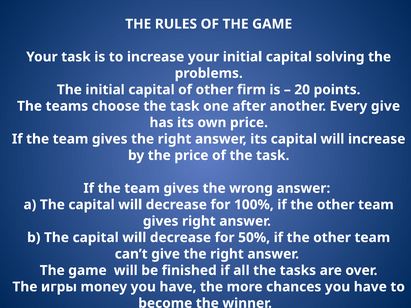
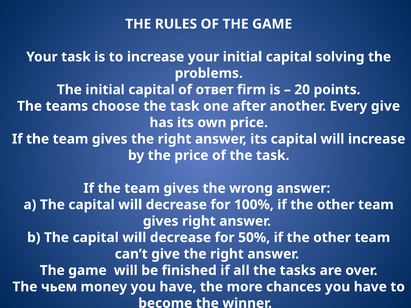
of other: other -> ответ (215, 90)
игры: игры -> чьем (59, 287)
